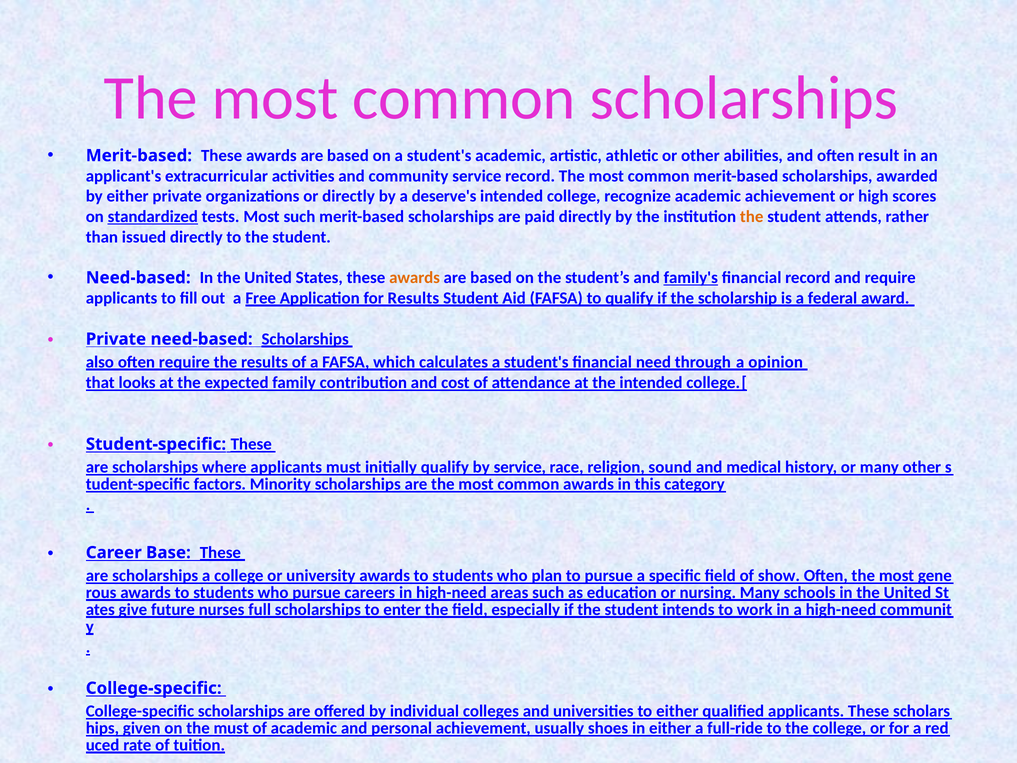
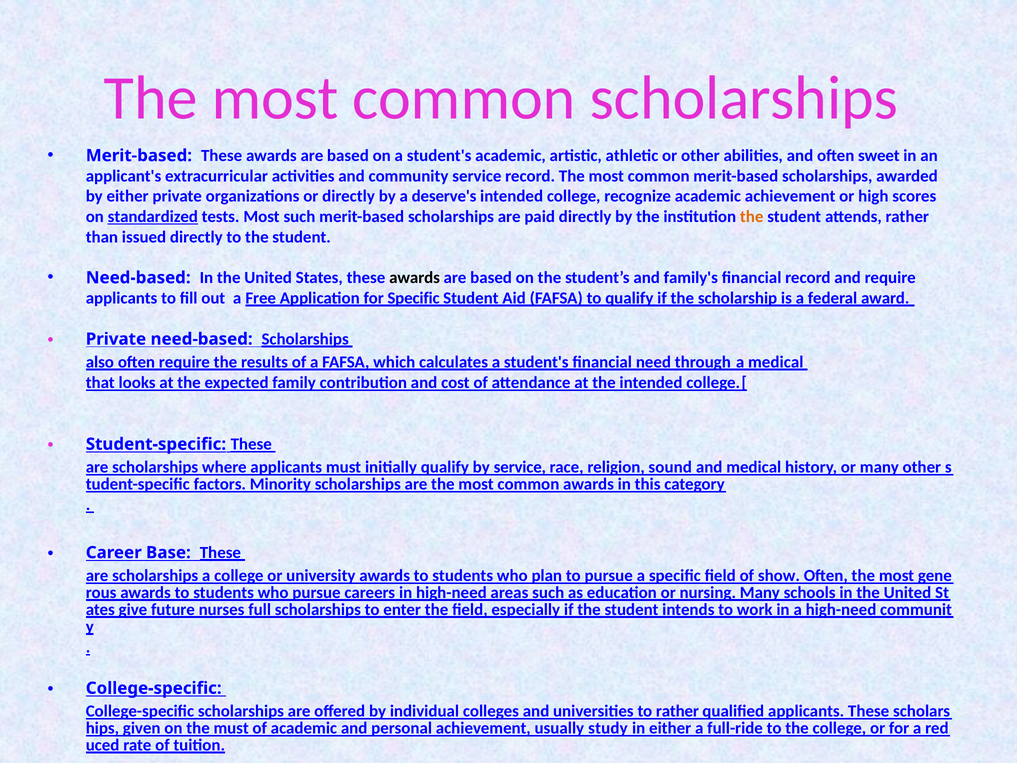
result: result -> sweet (879, 156)
awards colour: orange -> black (415, 278)
family's underline: present -> none (691, 278)
for Results: Results -> Specific (414, 298)
a opinion: opinion -> medical (776, 362)
to either: either -> rather (677, 711)
shoes: shoes -> study (608, 728)
